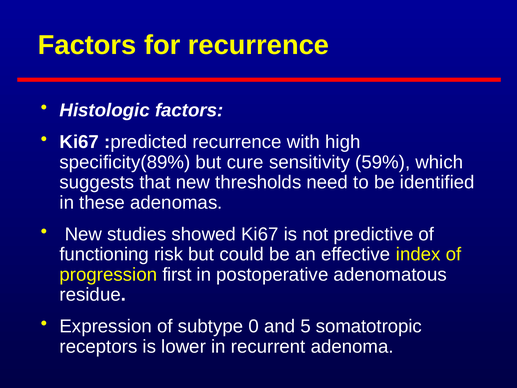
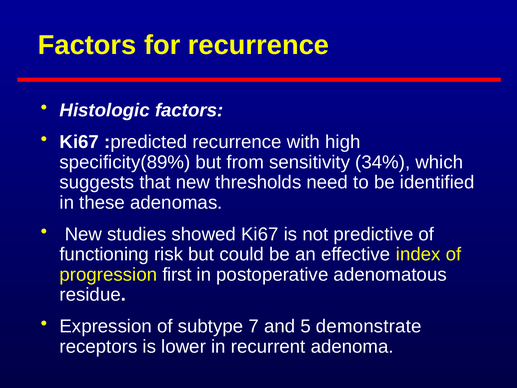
cure: cure -> from (245, 162)
59%: 59% -> 34% (383, 162)
0: 0 -> 7 (254, 326)
somatotropic: somatotropic -> demonstrate (369, 326)
